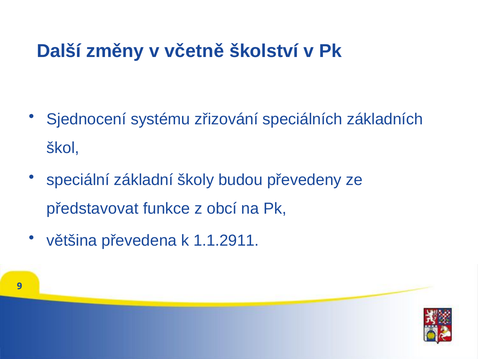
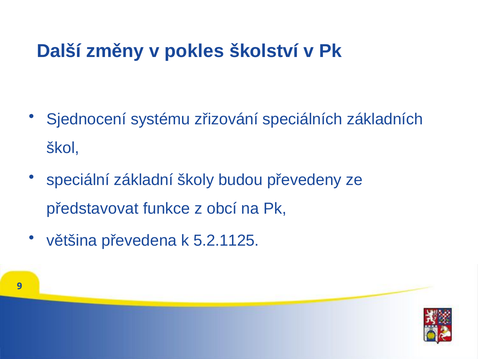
včetně: včetně -> pokles (194, 51)
1.1.2911: 1.1.2911 -> 5.2.1125 (226, 240)
